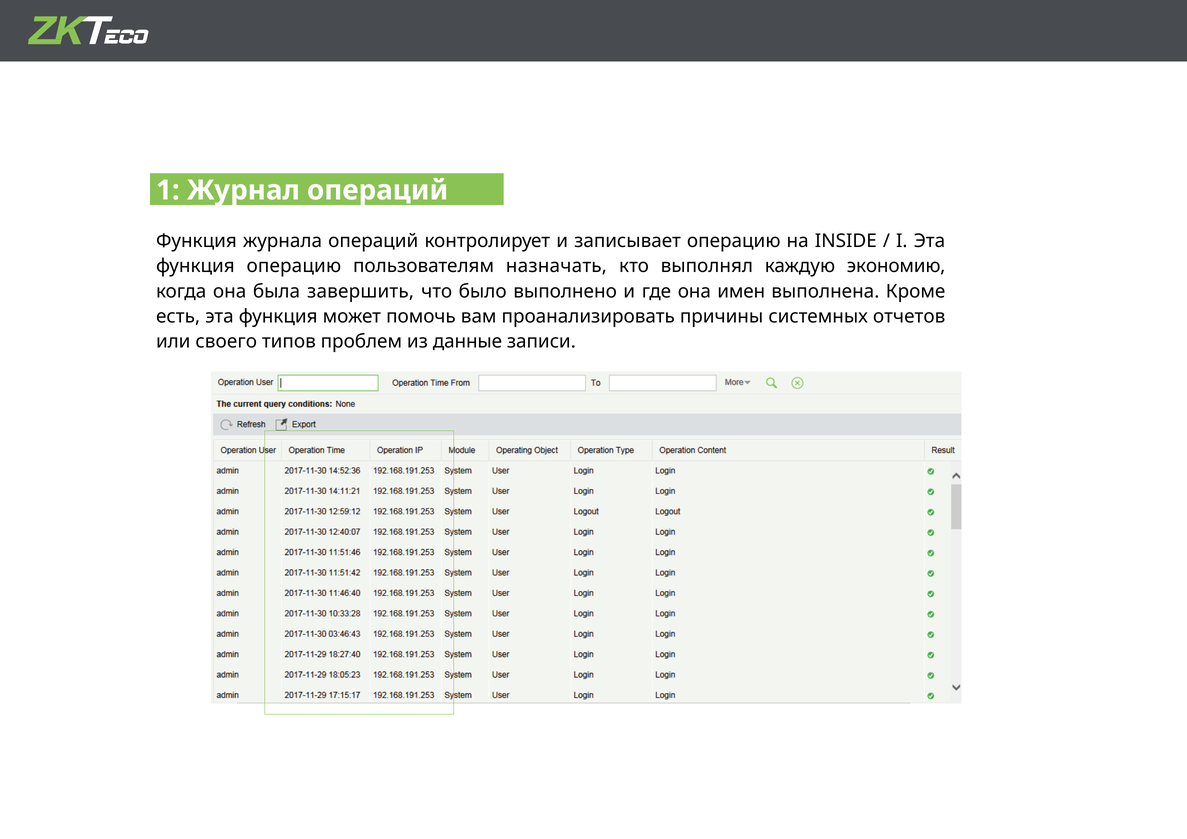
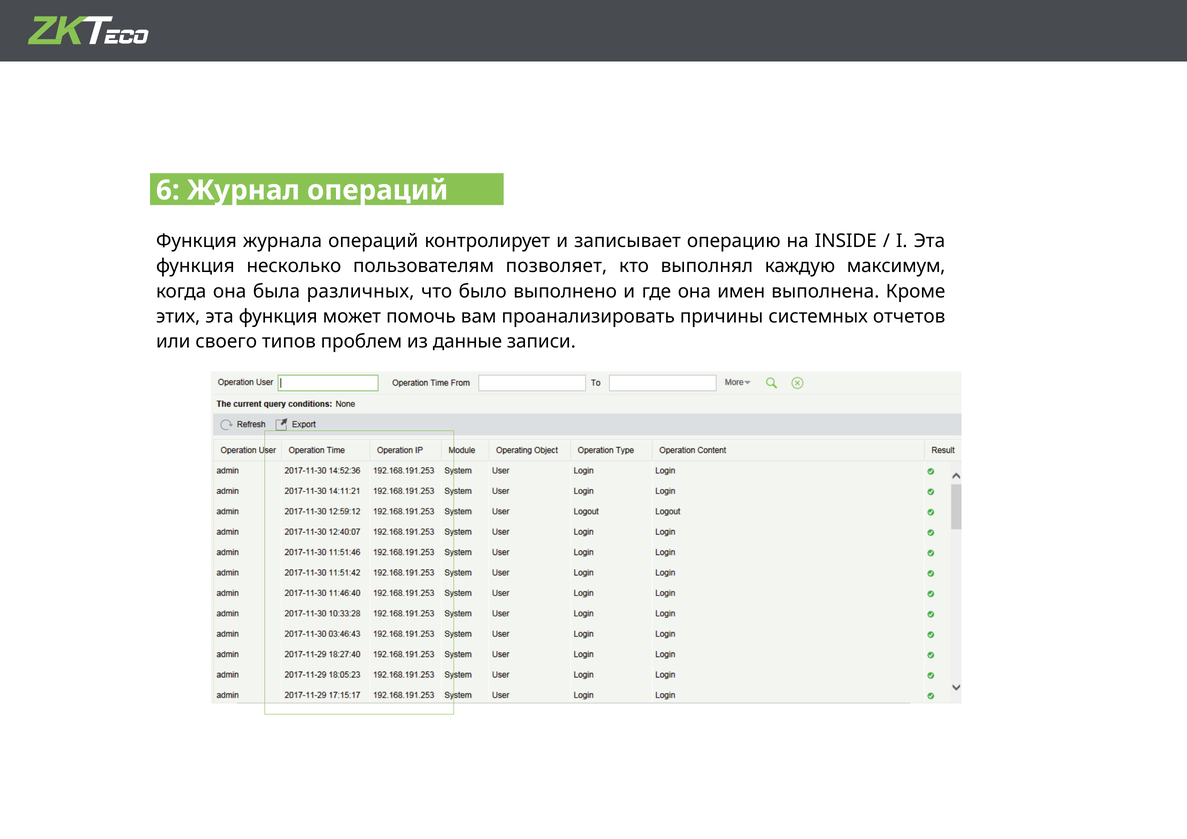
1: 1 -> 6 (168, 190)
функция операцию: операцию -> несколько (294, 266)
назначать: назначать -> позволяет (556, 266)
экономию: экономию -> максимум (896, 266)
завершить: завершить -> различных (361, 291)
есть: есть -> этих (178, 317)
